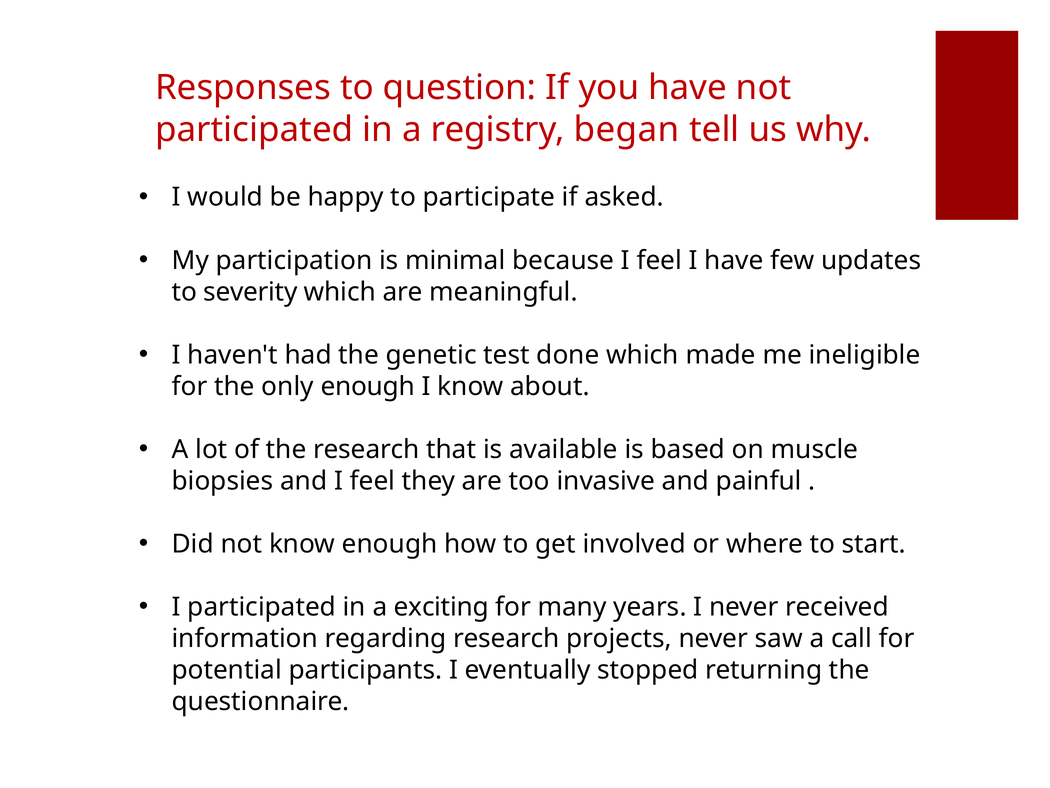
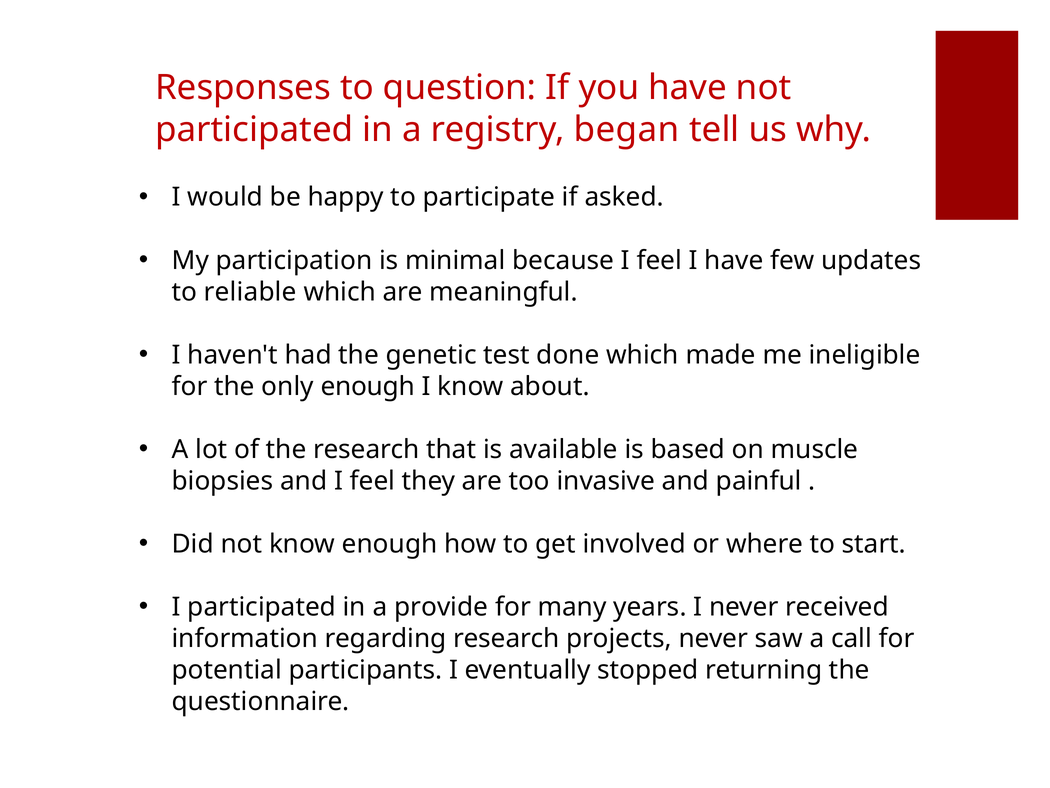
severity: severity -> reliable (250, 292)
exciting: exciting -> provide (441, 607)
